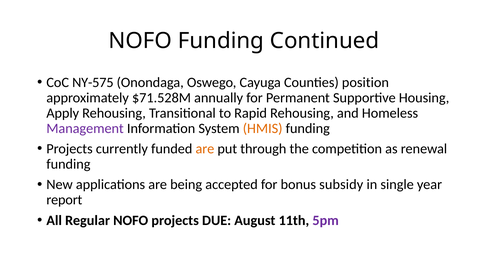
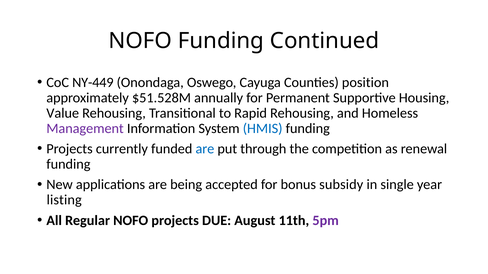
NY-575: NY-575 -> NY-449 (93, 83)
$71.528M: $71.528M -> $51.528M (161, 98)
Apply: Apply -> Value (63, 113)
HMIS colour: orange -> blue (263, 129)
are colour: orange -> blue (205, 149)
report: report -> listing (64, 200)
